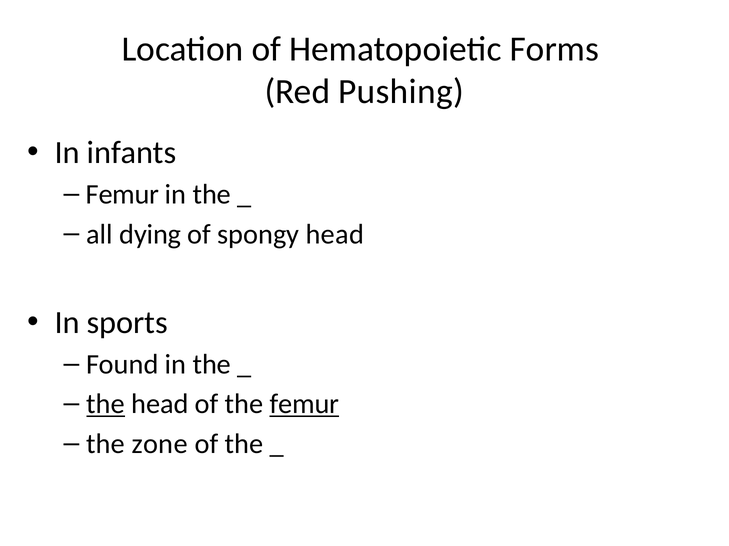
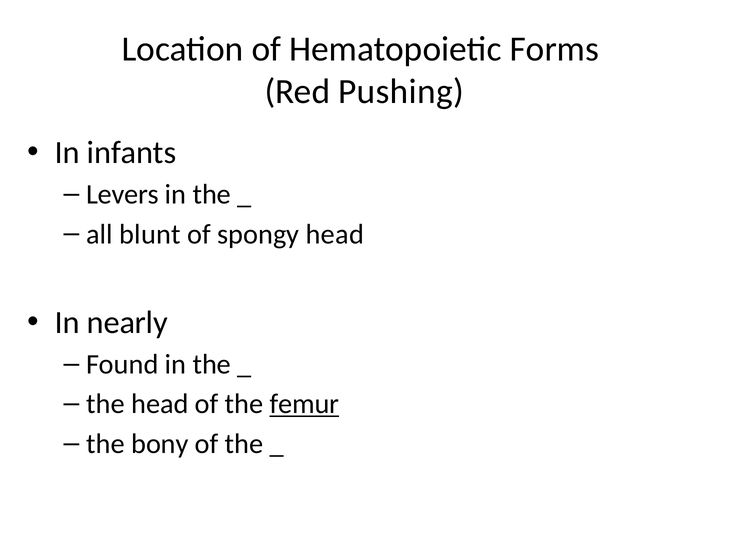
Femur: Femur -> Levers (123, 195)
dying: dying -> blunt (150, 235)
sports: sports -> nearly (127, 323)
the underline: present -> none (106, 405)
zone: zone -> bony (160, 444)
